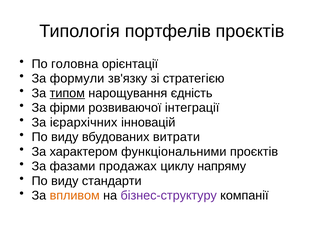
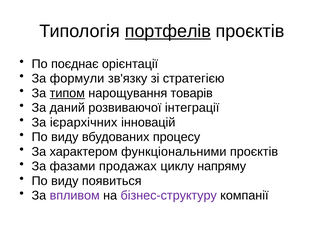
портфелів underline: none -> present (168, 31)
головна: головна -> поєднає (75, 64)
єдність: єдність -> товарів (192, 93)
фірми: фірми -> даний (67, 108)
витрати: витрати -> процесу (177, 137)
стандарти: стандарти -> появиться (112, 181)
впливом colour: orange -> purple (75, 196)
